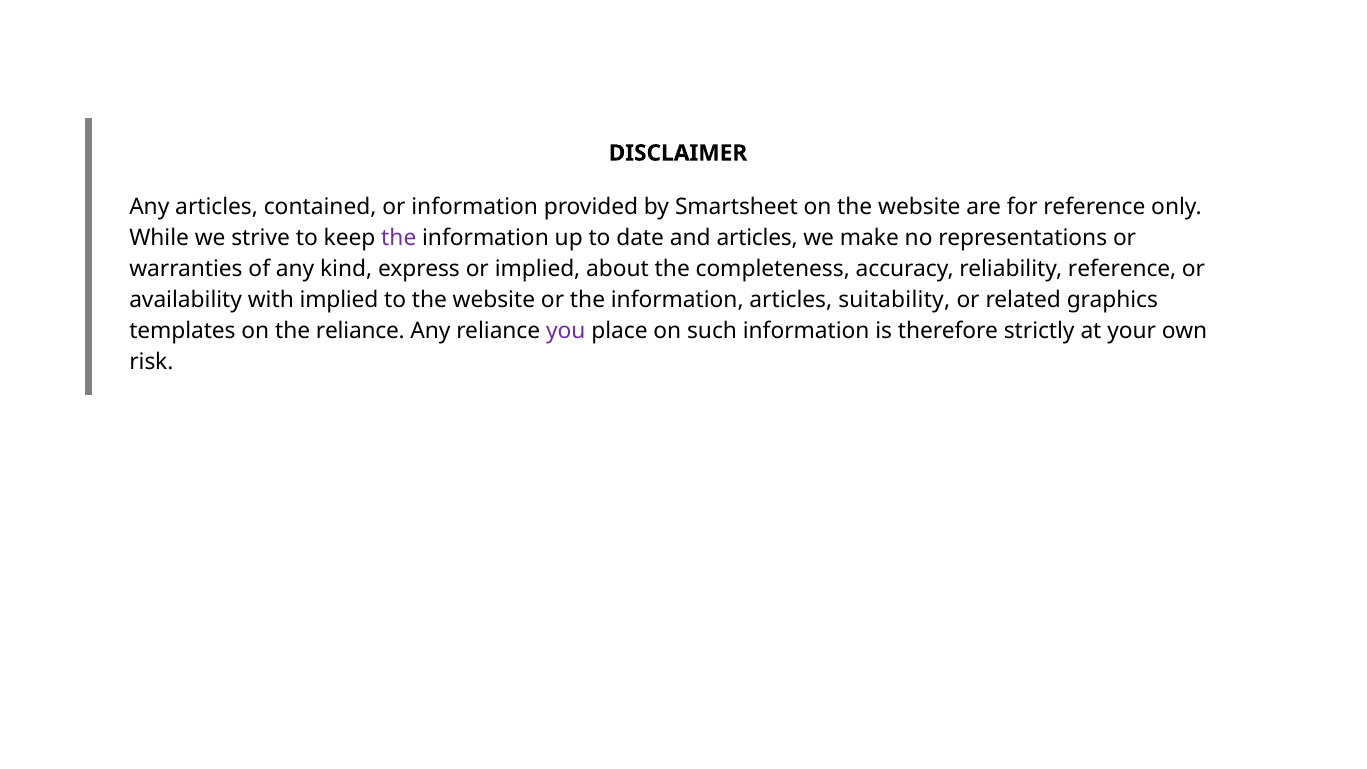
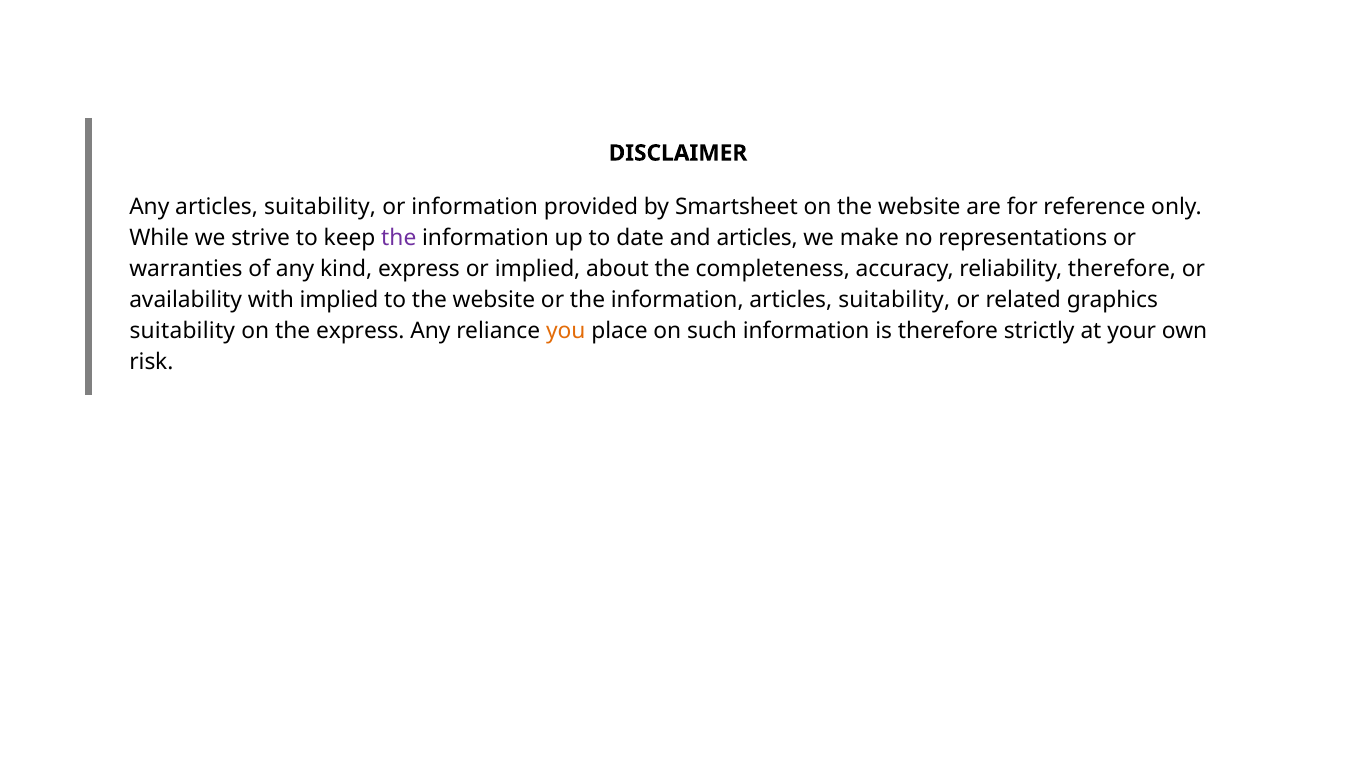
Any articles contained: contained -> suitability (320, 207)
reliability reference: reference -> therefore (1122, 269)
templates: templates -> suitability (182, 331)
the reliance: reliance -> express (360, 331)
you colour: purple -> orange (566, 331)
